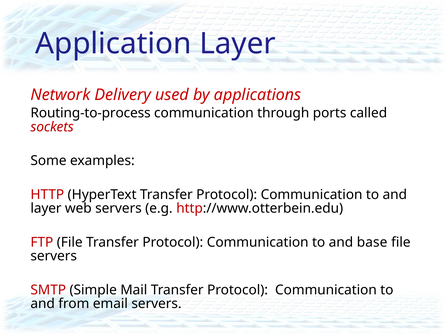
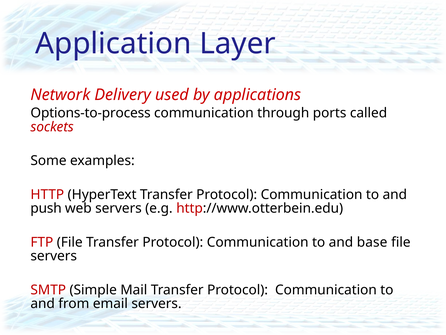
Routing-to-process: Routing-to-process -> Options-to-process (91, 113)
layer: layer -> push (46, 208)
